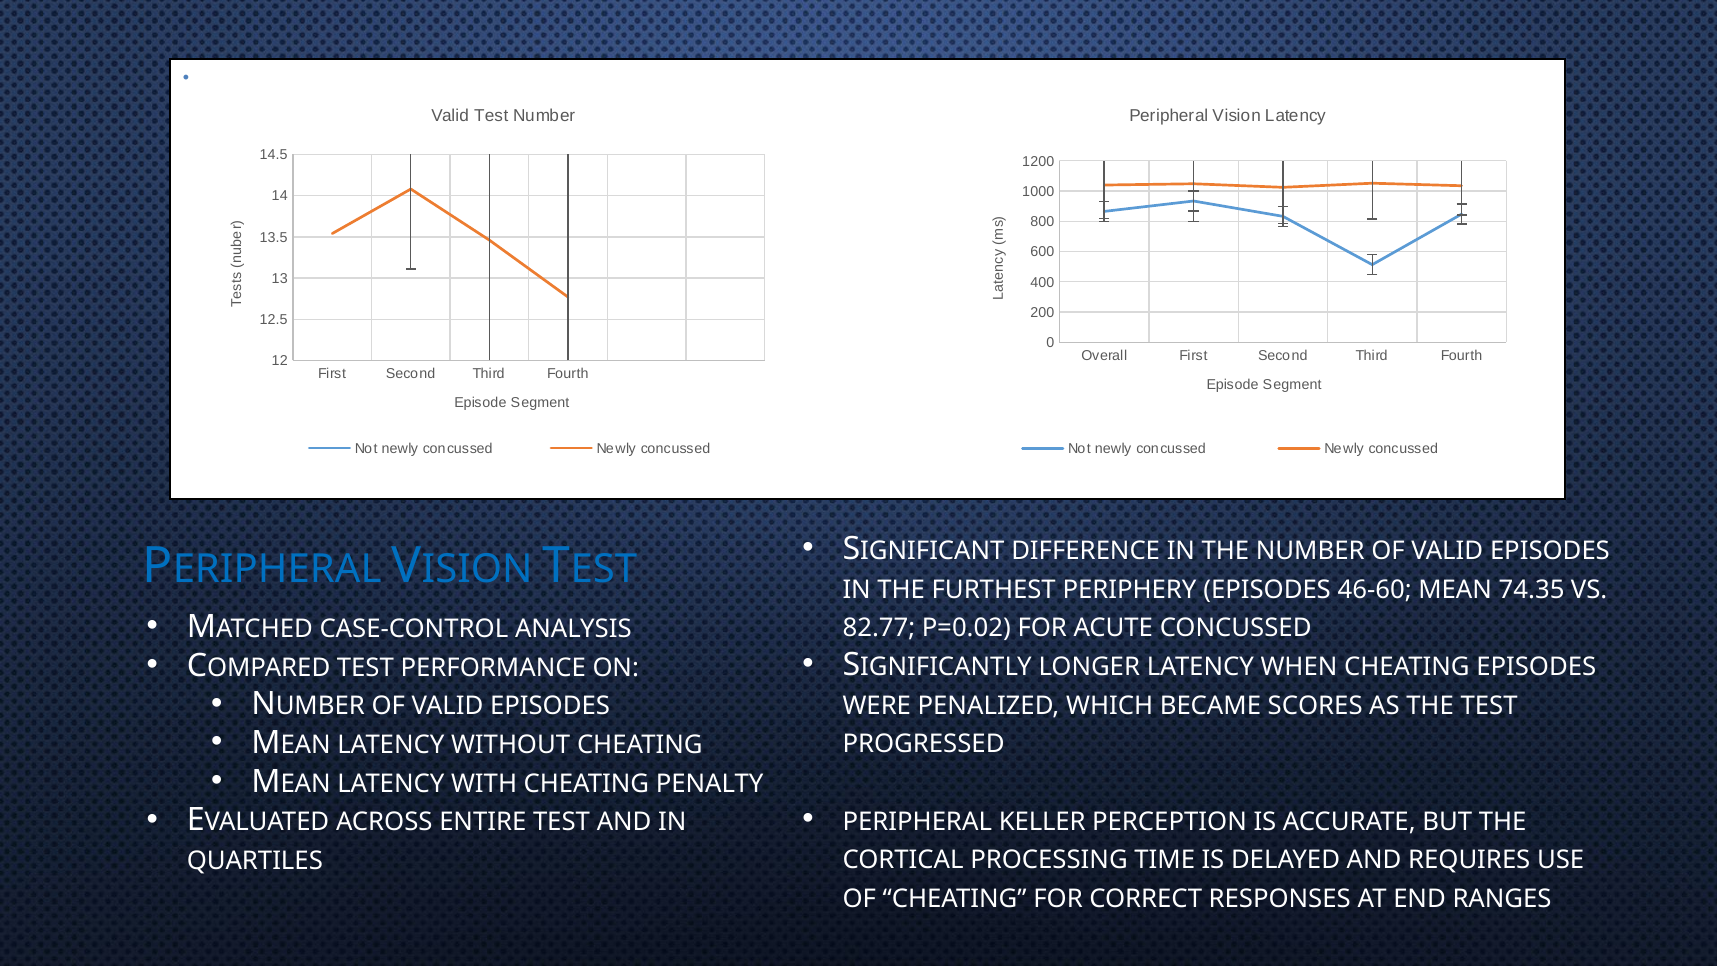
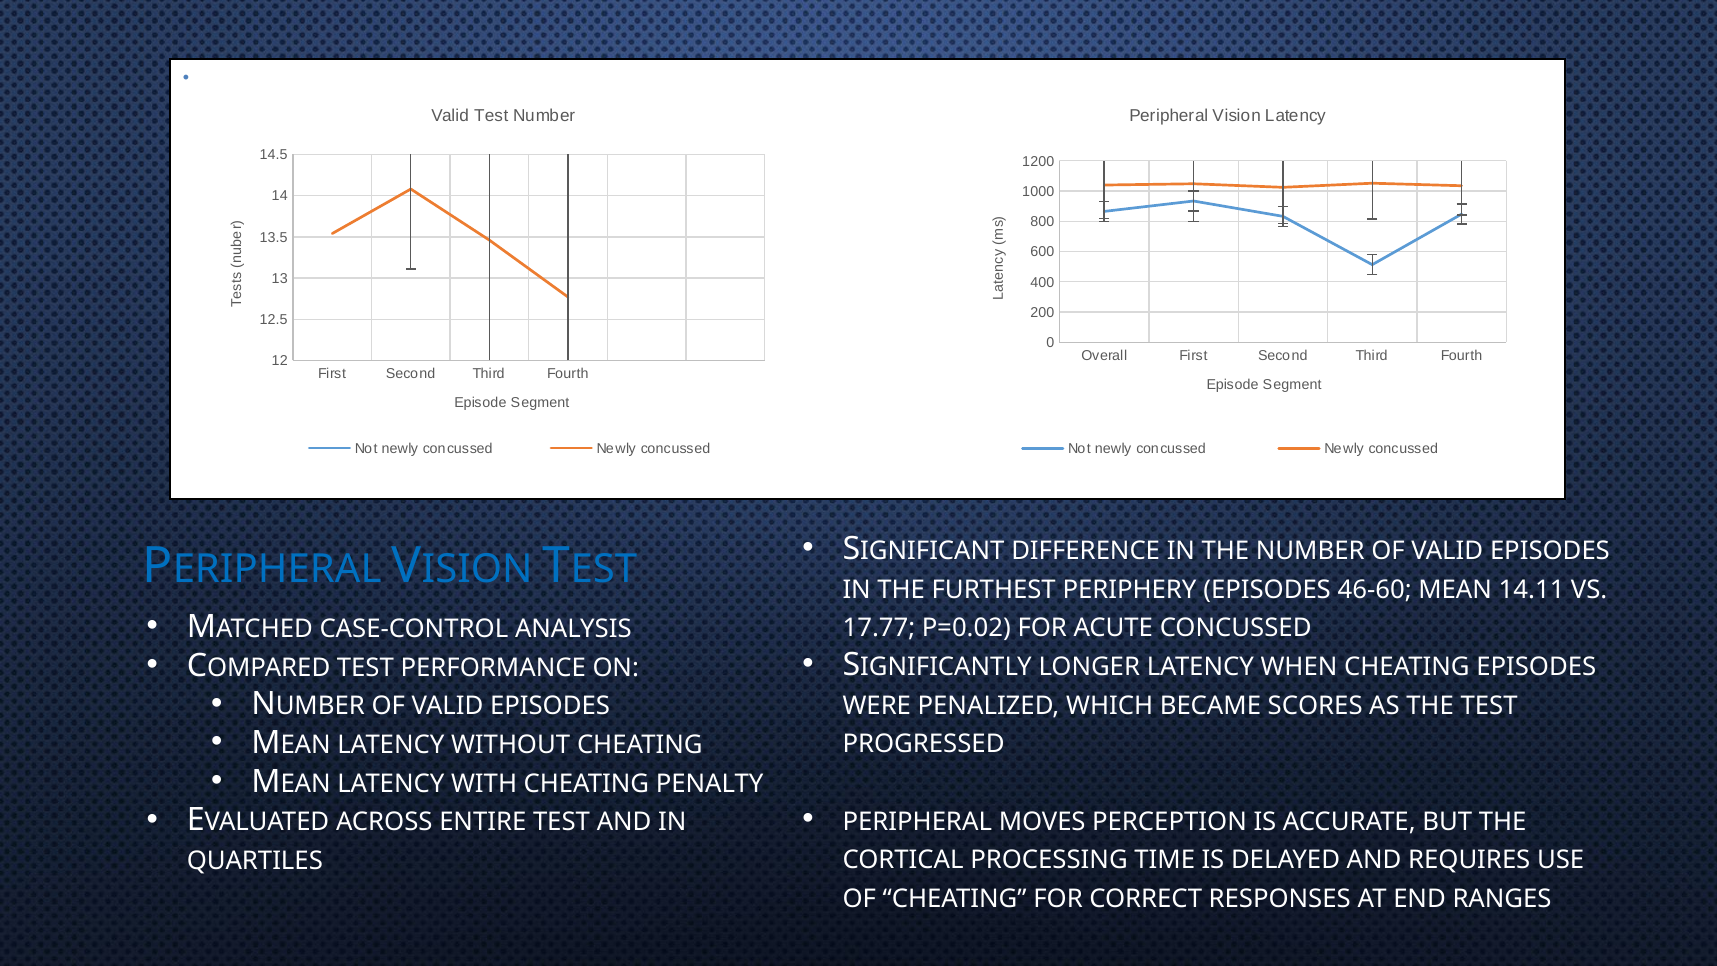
74.35: 74.35 -> 14.11 (1532, 590)
82.77: 82.77 -> 17.77 (879, 628)
KELLER: KELLER -> MOVES (1042, 821)
